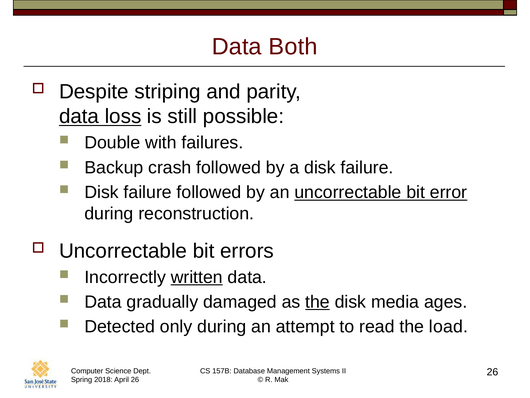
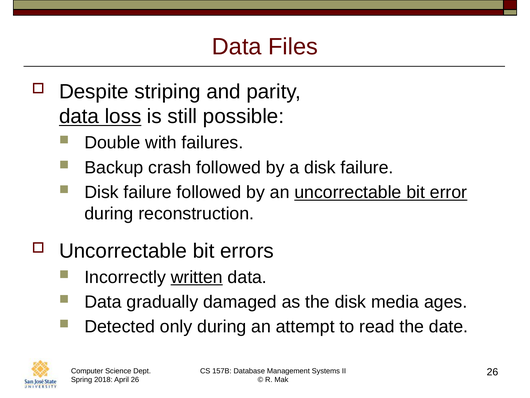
Both: Both -> Files (293, 47)
the underline: present -> none (318, 302)
load: load -> date (449, 326)
